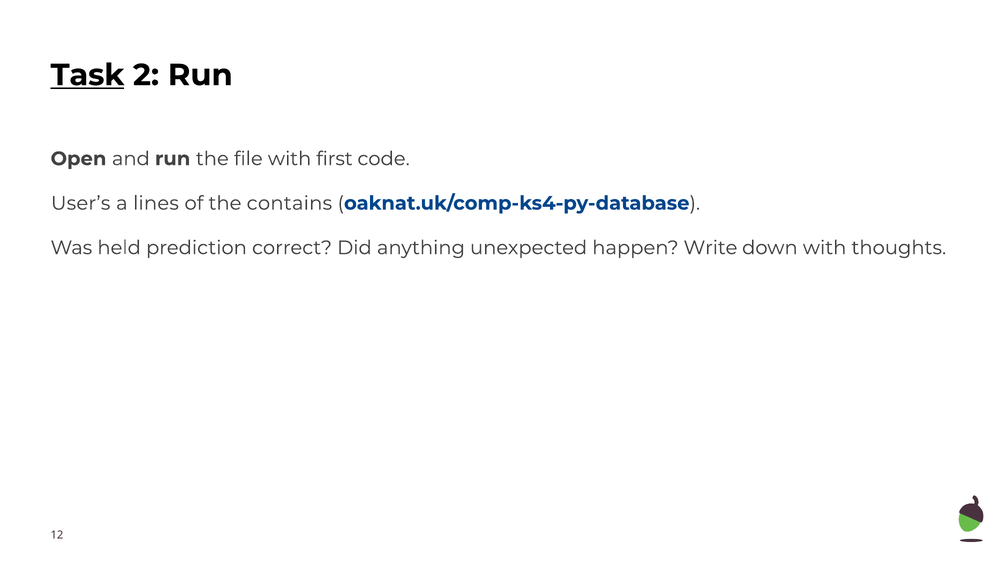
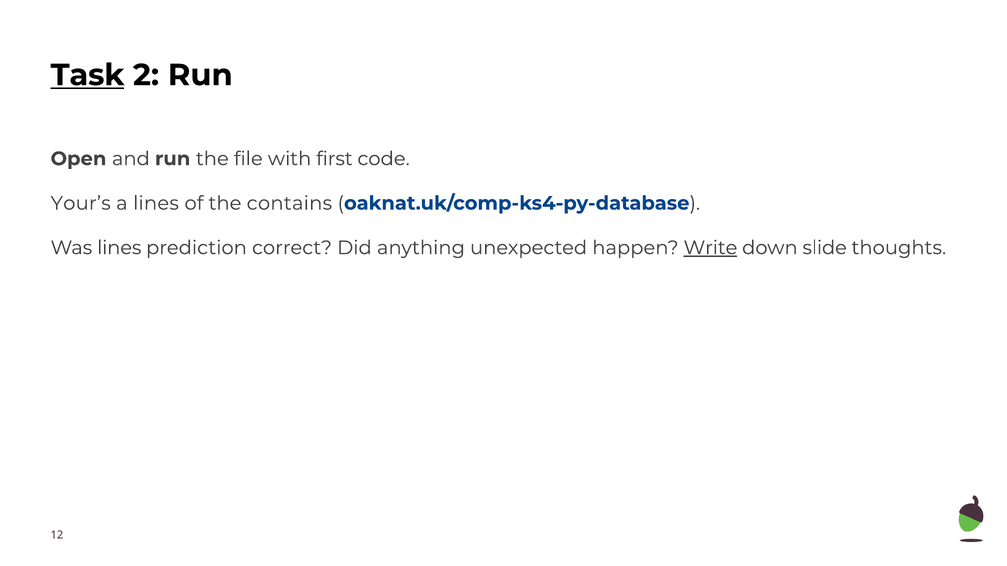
User’s: User’s -> Your’s (81, 203)
Was held: held -> lines (119, 248)
Write underline: none -> present (710, 248)
down with: with -> slide (825, 248)
